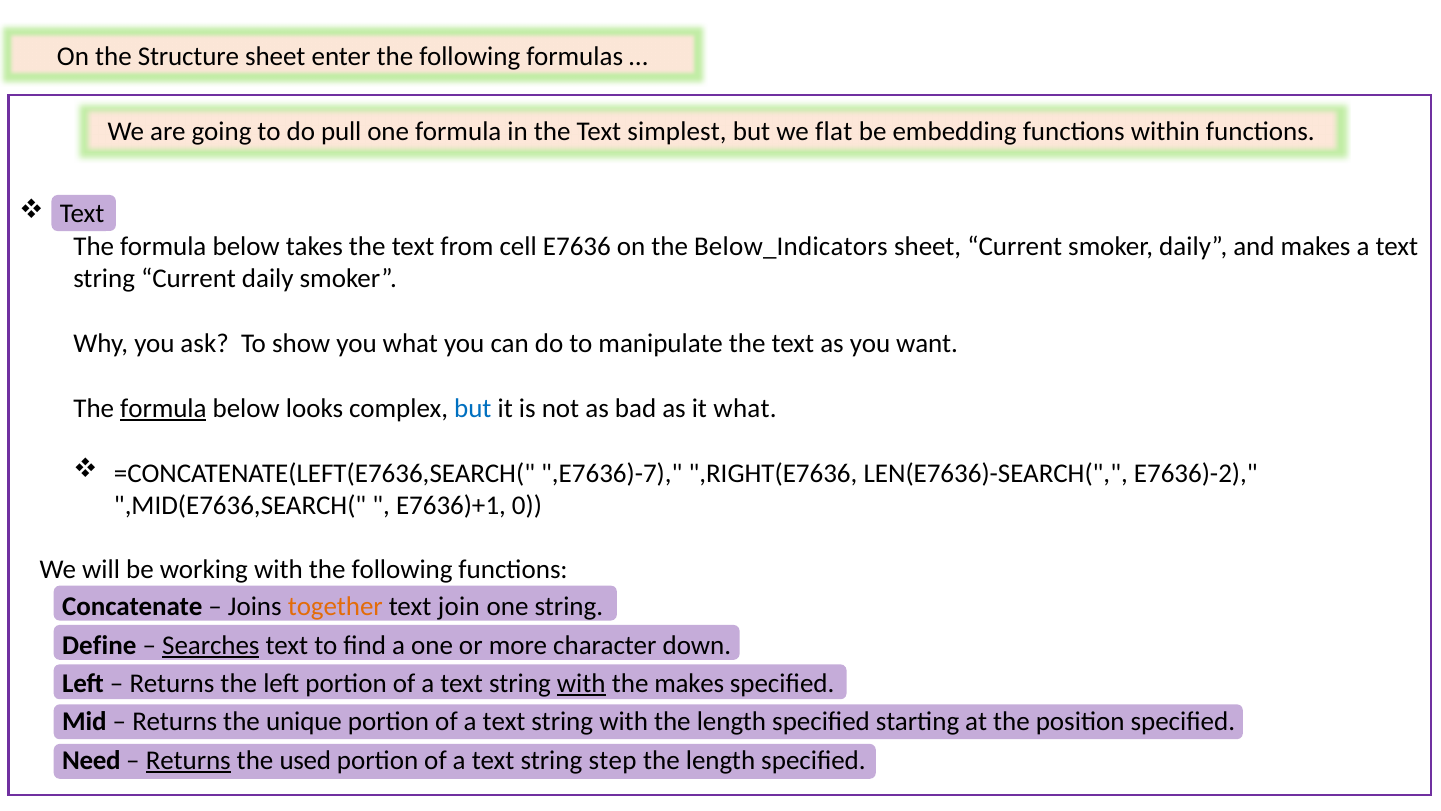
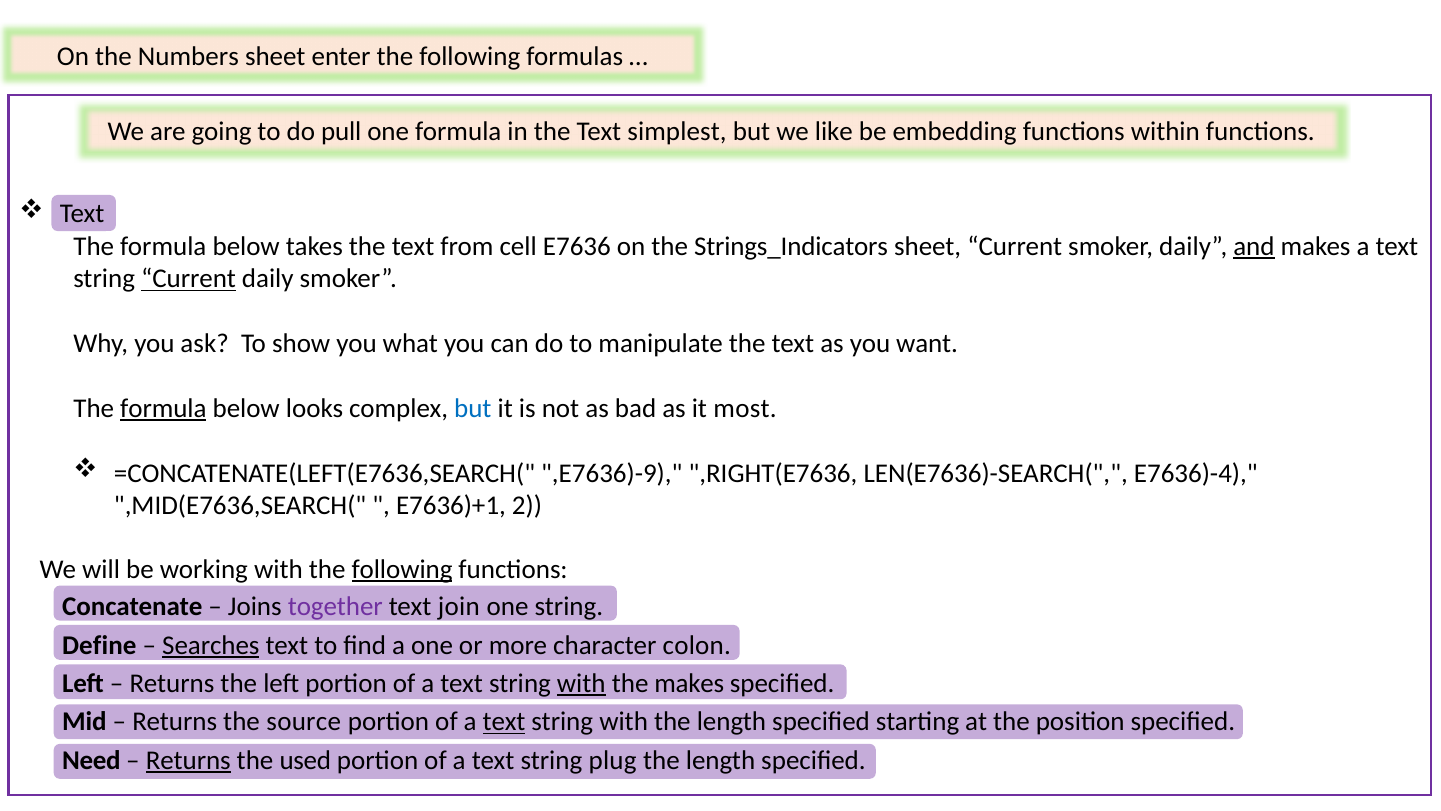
Structure: Structure -> Numbers (188, 56)
flat: flat -> like (834, 132)
Below_Indicators: Below_Indicators -> Strings_Indicators (791, 246)
and underline: none -> present (1254, 246)
Current underline: none -> present (189, 279)
it what: what -> most (745, 408)
,E7636)-7: ,E7636)-7 -> ,E7636)-9 (612, 473)
E7636)-2: E7636)-2 -> E7636)-4 (1196, 473)
0: 0 -> 2 (527, 506)
following underline: none -> present (402, 569)
together colour: orange -> purple (335, 607)
down: down -> colon (697, 645)
unique: unique -> source (304, 721)
text underline: none -> present (504, 721)
step: step -> plug (613, 760)
